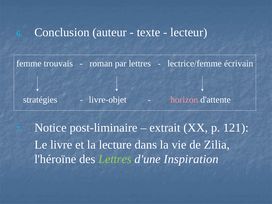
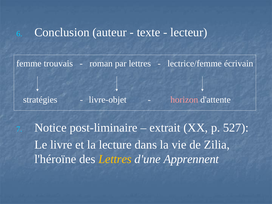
121: 121 -> 527 (236, 128)
Lettres colour: light green -> yellow (115, 159)
Inspiration: Inspiration -> Apprennent (191, 159)
